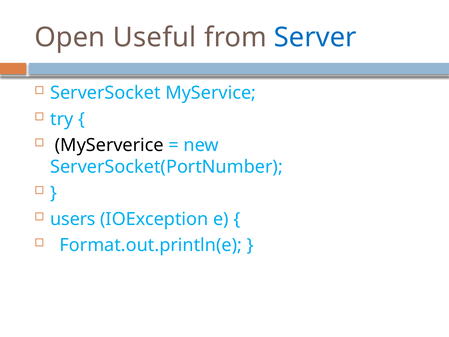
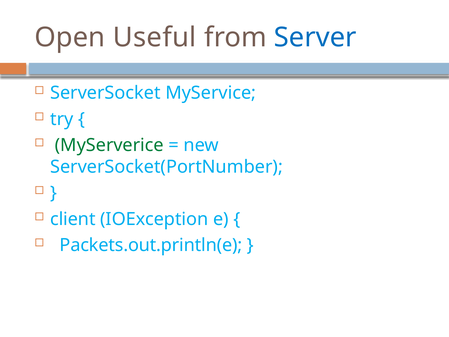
MyServerice colour: black -> green (109, 145)
users: users -> client (73, 219)
Format.out.println(e: Format.out.println(e -> Packets.out.println(e (151, 245)
